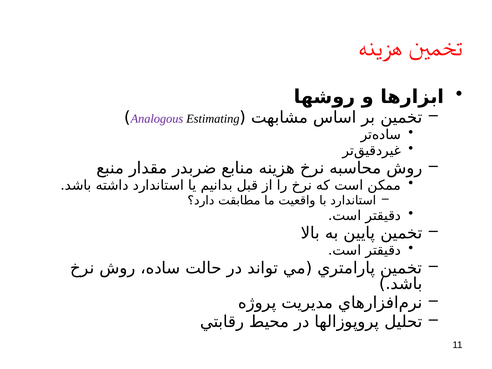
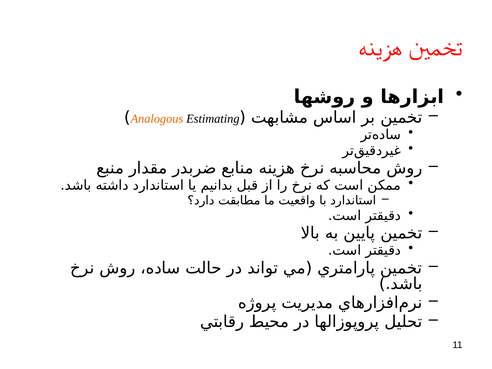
Analogous colour: purple -> orange (157, 119)
